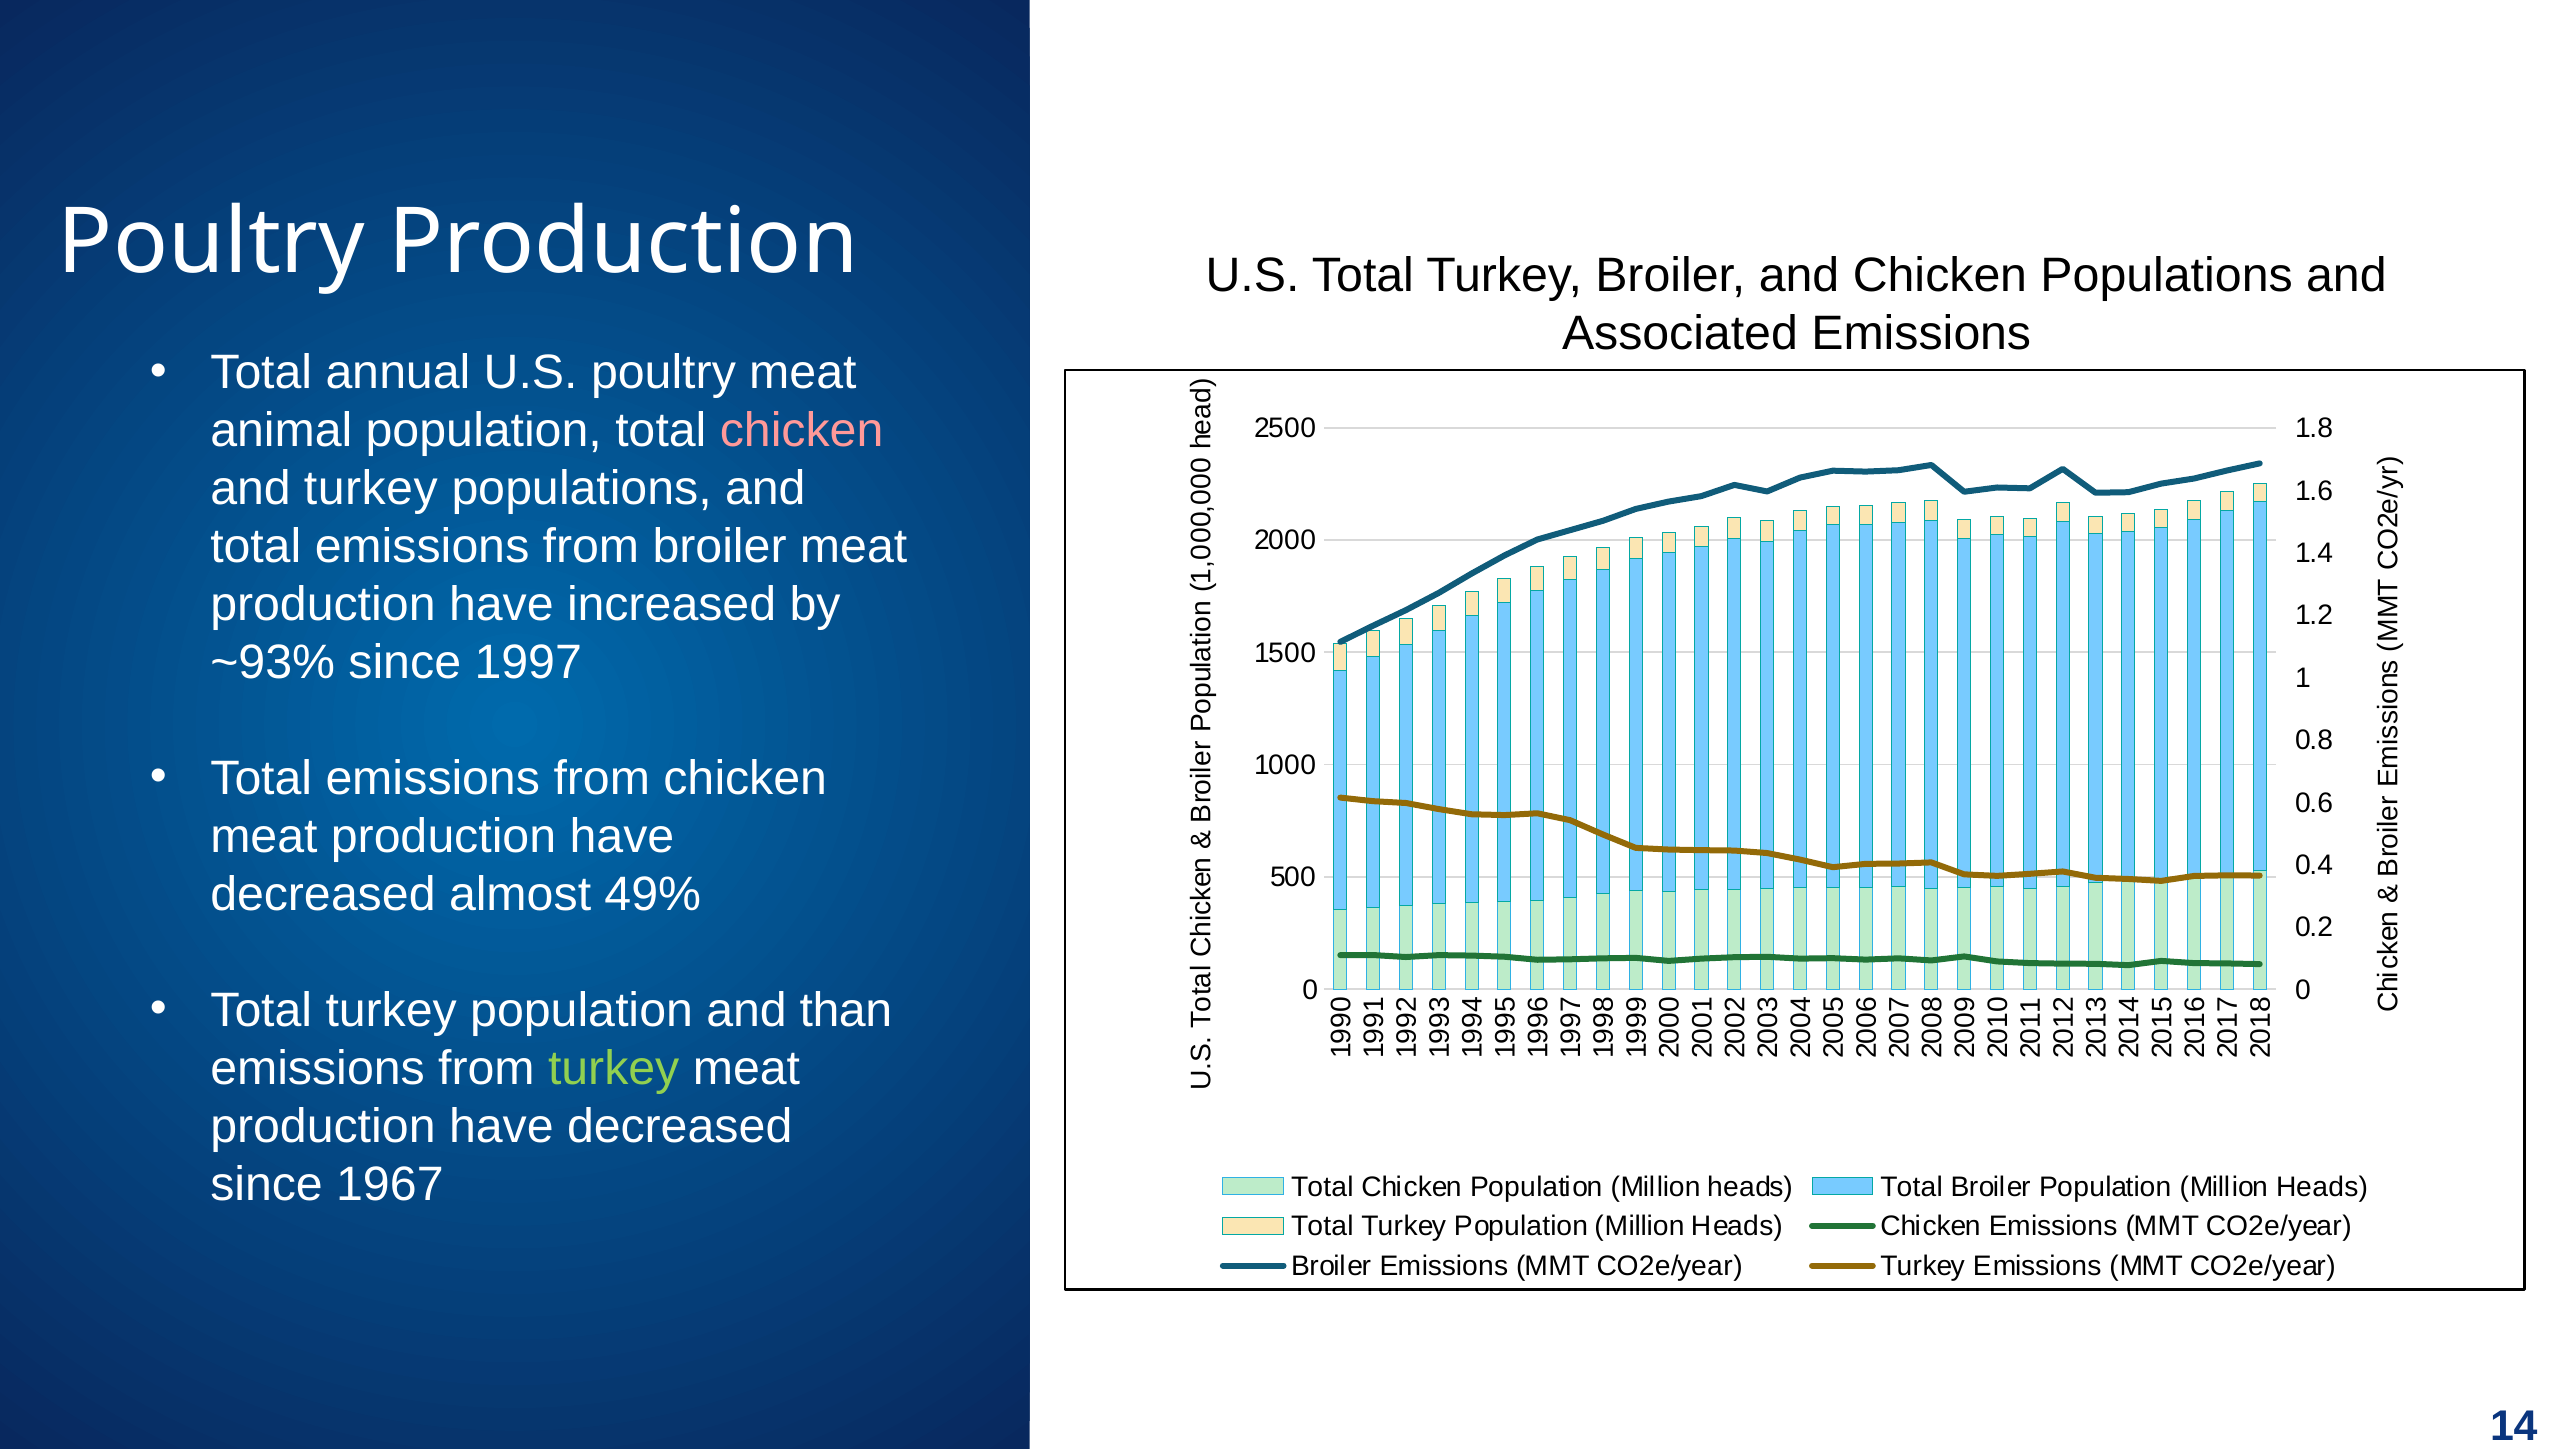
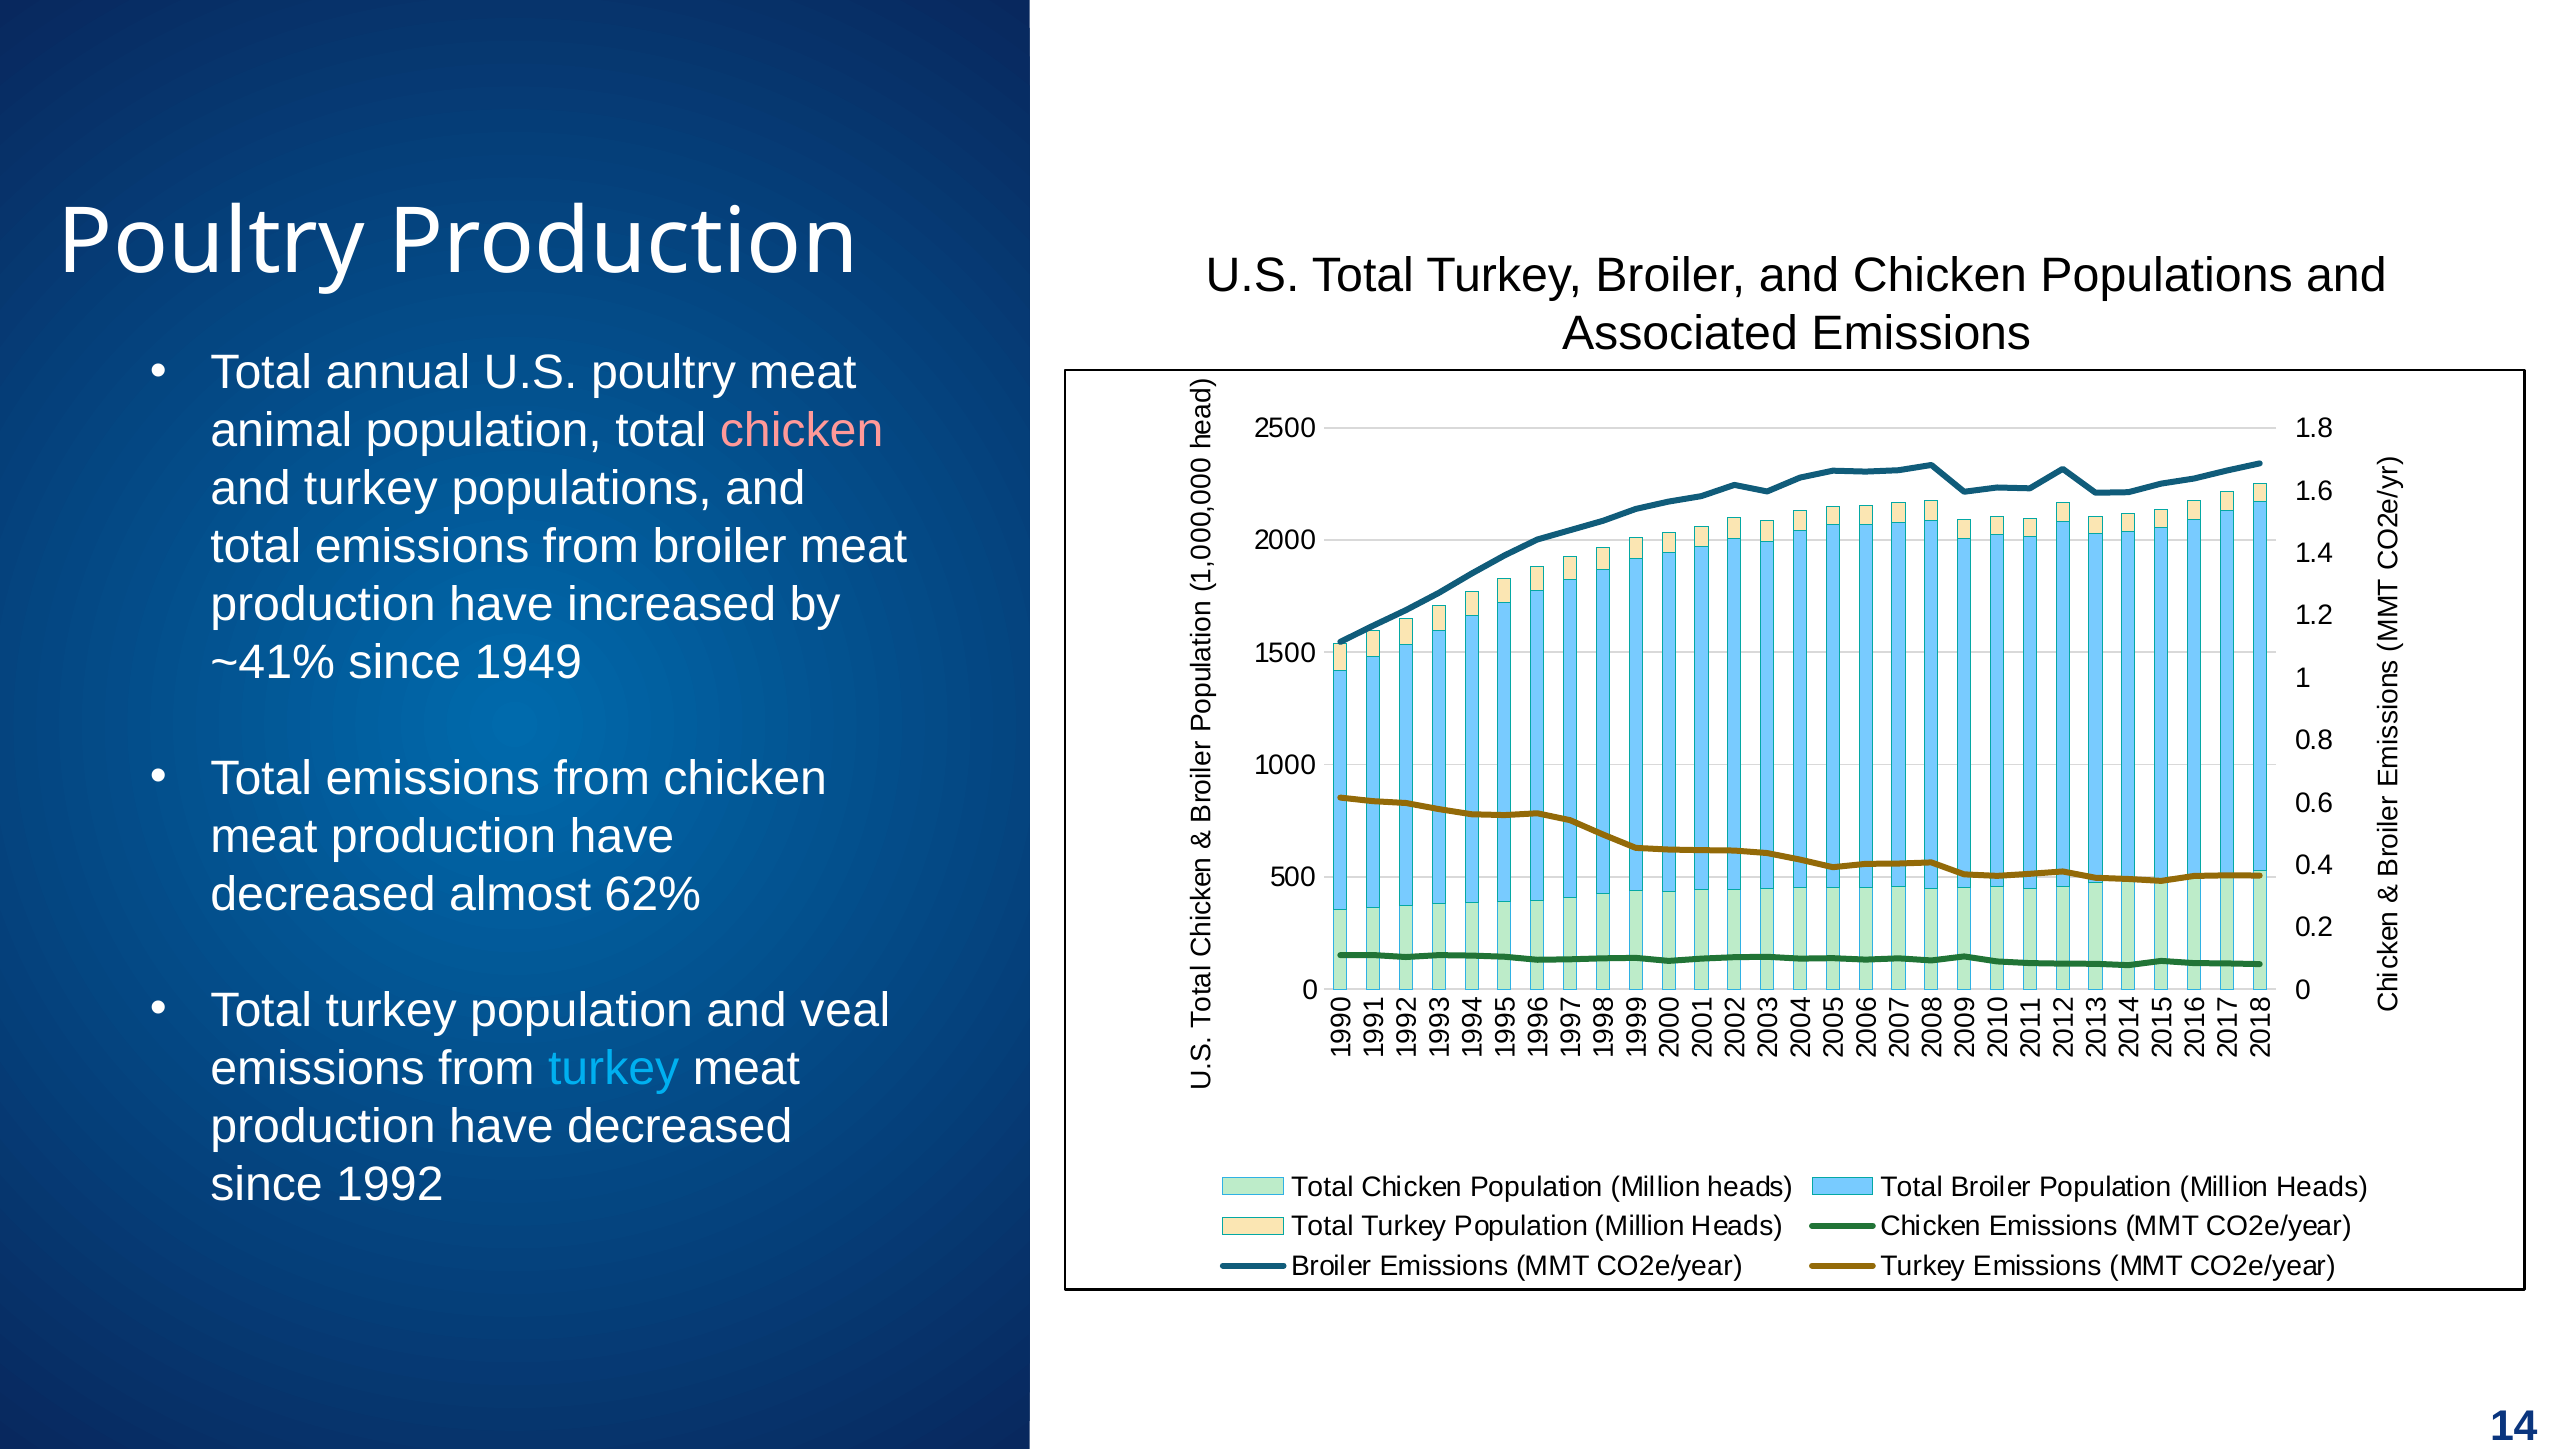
~93%: ~93% -> ~41% (273, 663)
1997: 1997 -> 1949 (528, 663)
49%: 49% -> 62% (653, 894)
than: than -> veal (845, 1010)
turkey colour: light green -> light blue (614, 1068)
1967: 1967 -> 1992 (390, 1184)
